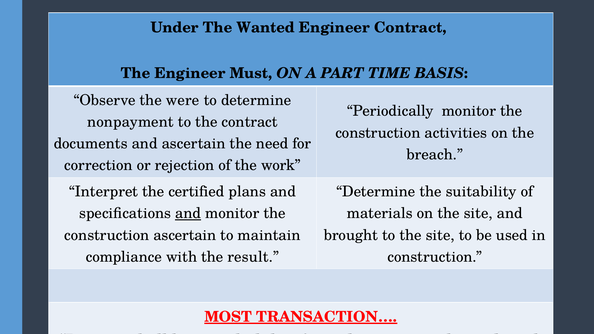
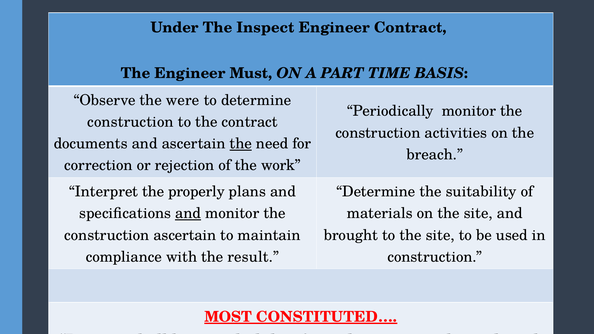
Wanted: Wanted -> Inspect (266, 28)
nonpayment: nonpayment -> construction (130, 122)
the underline: none -> present (241, 144)
certified: certified -> properly (196, 192)
TRANSACTION…: TRANSACTION… -> CONSTITUTED… (327, 317)
